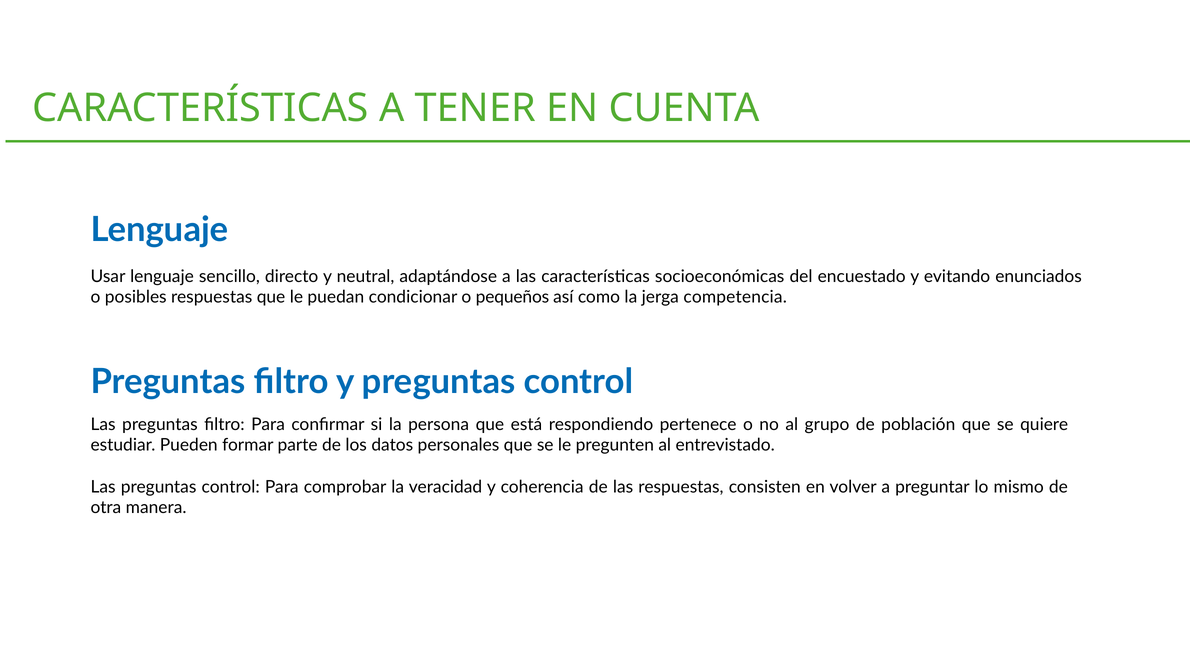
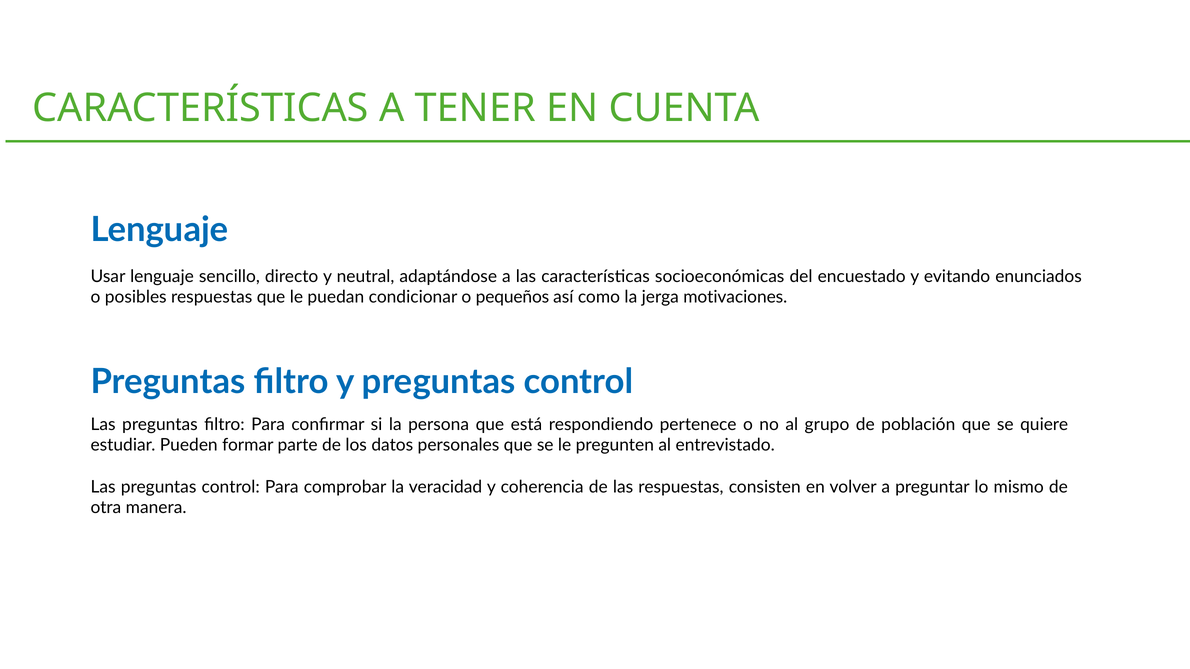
competencia: competencia -> motivaciones (735, 297)
